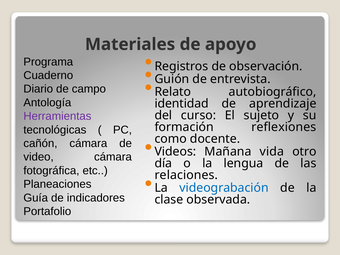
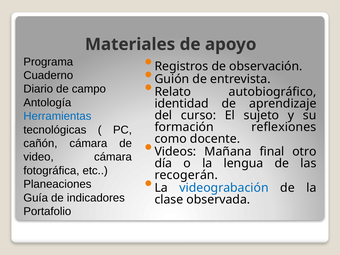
Herramientas colour: purple -> blue (57, 116)
vida: vida -> final (272, 152)
relaciones: relaciones -> recogerán (186, 175)
